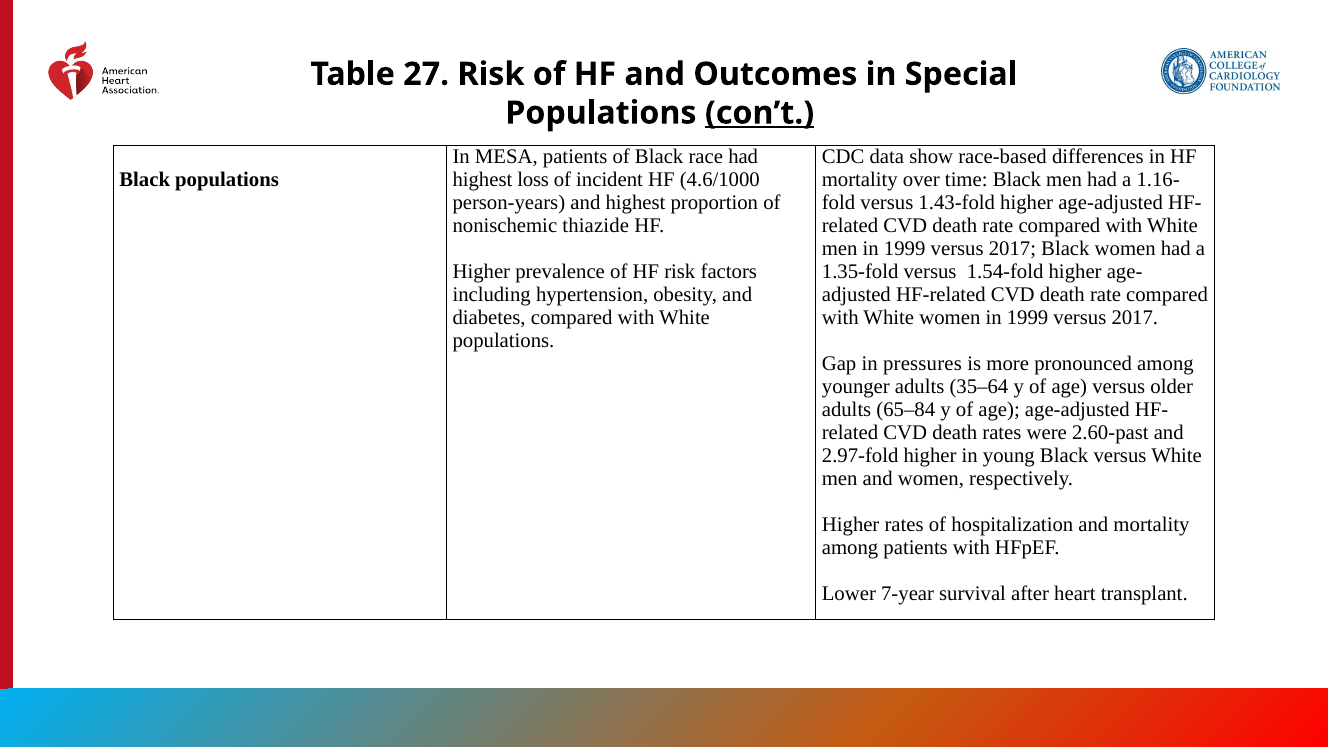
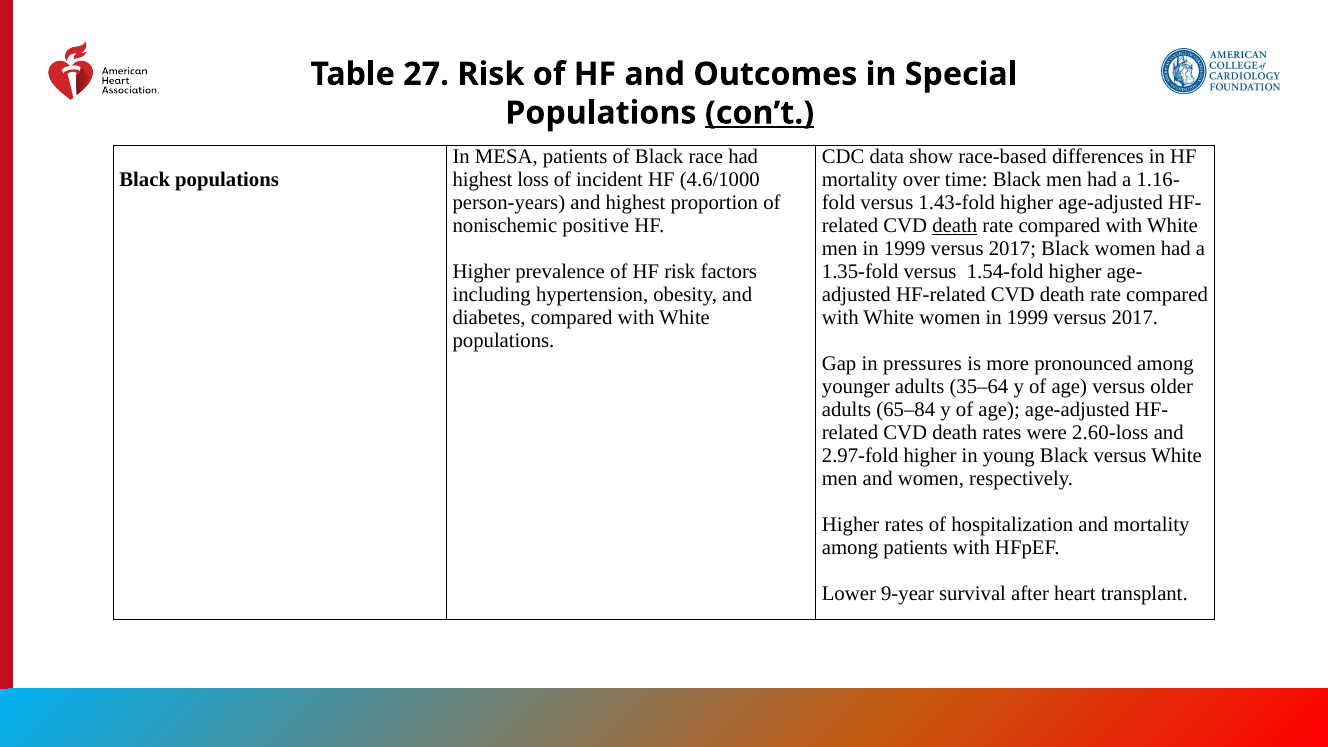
thiazide: thiazide -> positive (596, 226)
death underline: none -> present (955, 226)
2.60-past: 2.60-past -> 2.60-loss (1110, 433)
7-year: 7-year -> 9-year (908, 593)
